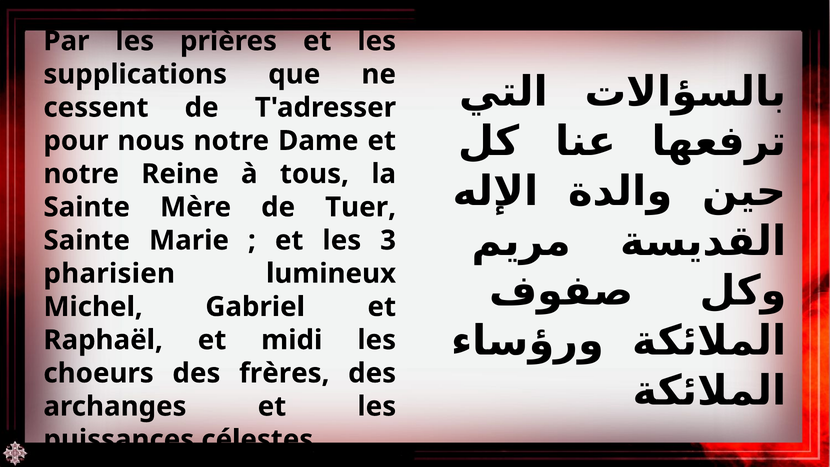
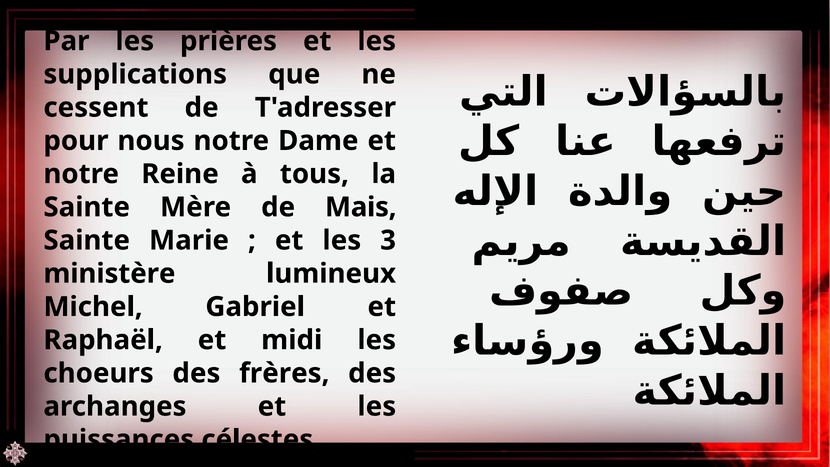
Tuer: Tuer -> Mais (361, 207)
pharisien: pharisien -> ministère (109, 274)
